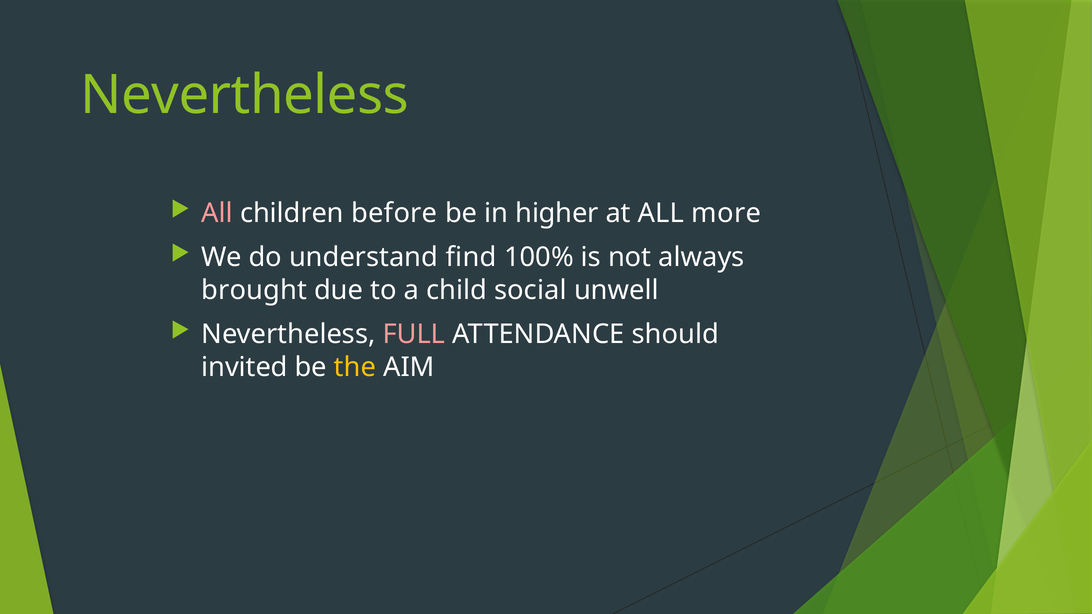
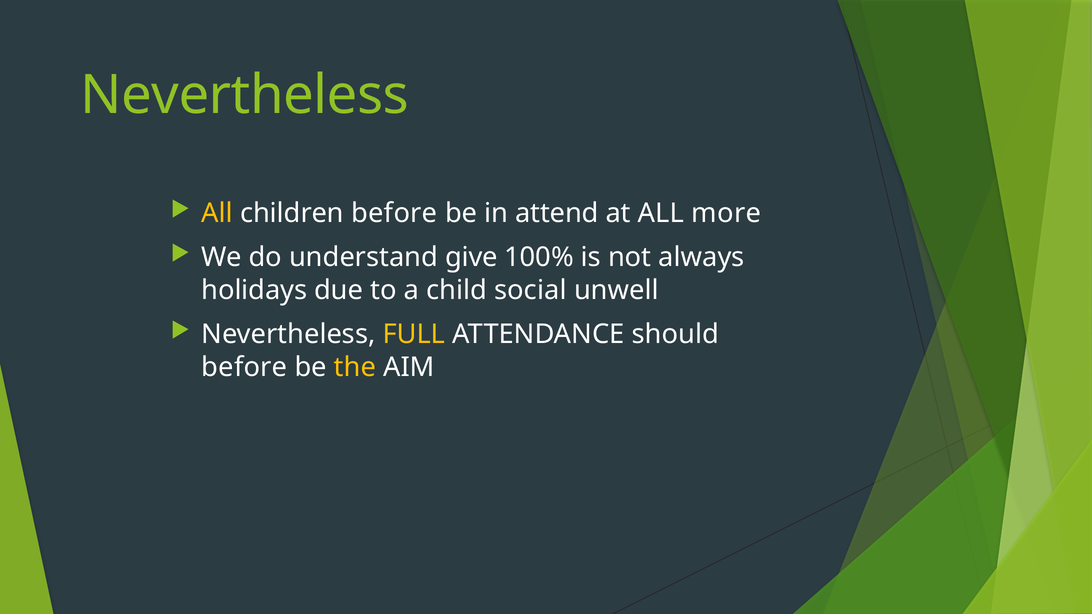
All colour: pink -> yellow (217, 213)
higher: higher -> attend (557, 213)
find: find -> give (471, 258)
brought: brought -> holidays (254, 290)
FULL colour: pink -> yellow (414, 334)
invited: invited -> before (244, 367)
